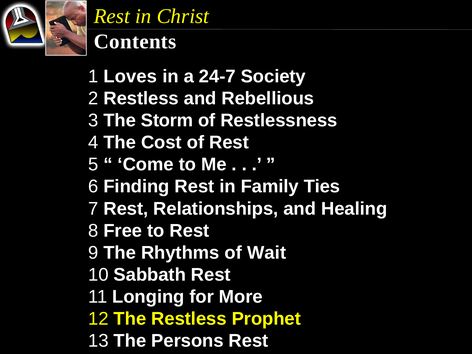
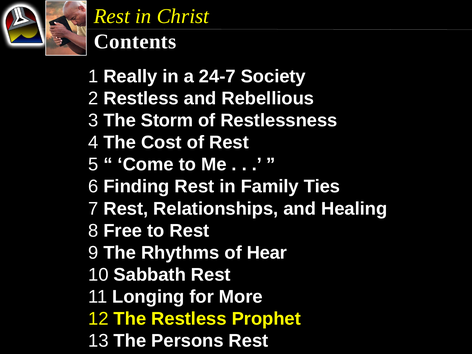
Loves: Loves -> Really (130, 76)
Wait: Wait -> Hear (267, 253)
